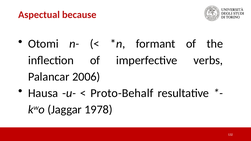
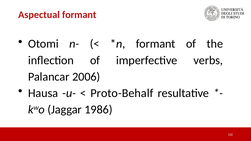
Aspectual because: because -> formant (79, 15)
1978: 1978 -> 1986 (98, 110)
